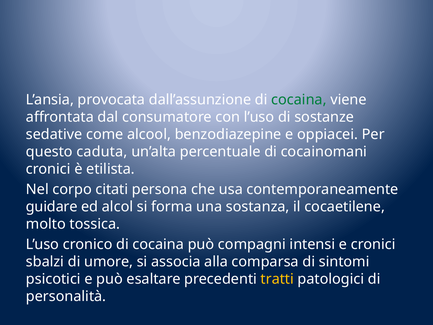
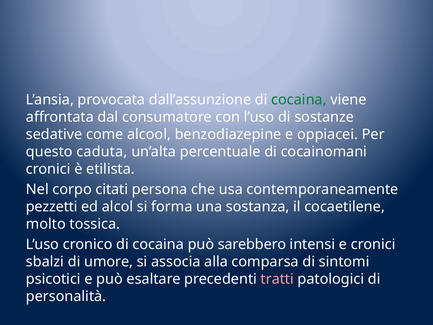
guidare: guidare -> pezzetti (52, 207)
compagni: compagni -> sarebbero (252, 244)
tratti colour: yellow -> pink (277, 279)
